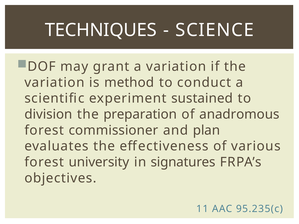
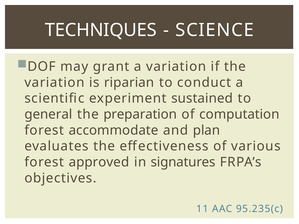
method: method -> riparian (129, 83)
division: division -> general (48, 114)
anadromous: anadromous -> computation (239, 114)
commissioner: commissioner -> accommodate (113, 130)
university: university -> approved (99, 162)
